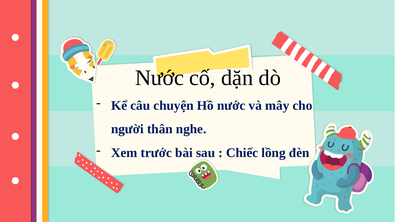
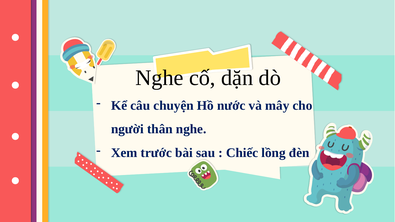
Nước: Nước -> Nghe (159, 78)
